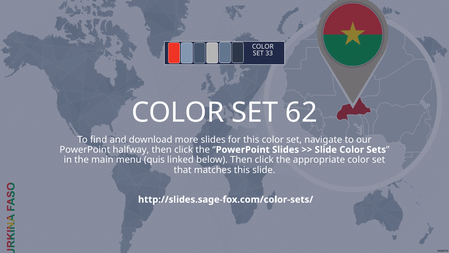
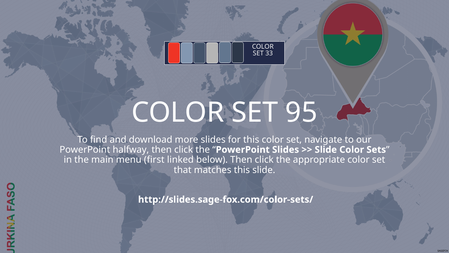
62: 62 -> 95 (301, 112)
quis: quis -> first (154, 160)
